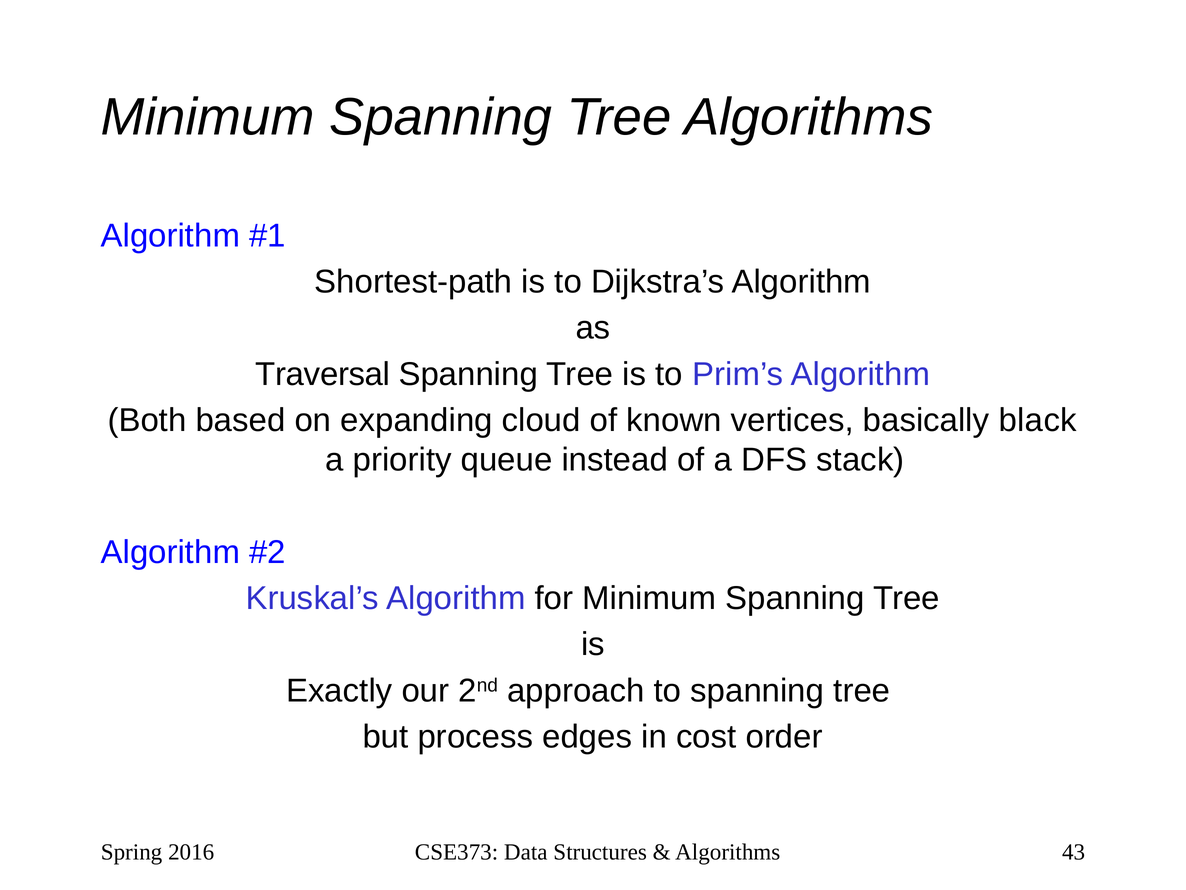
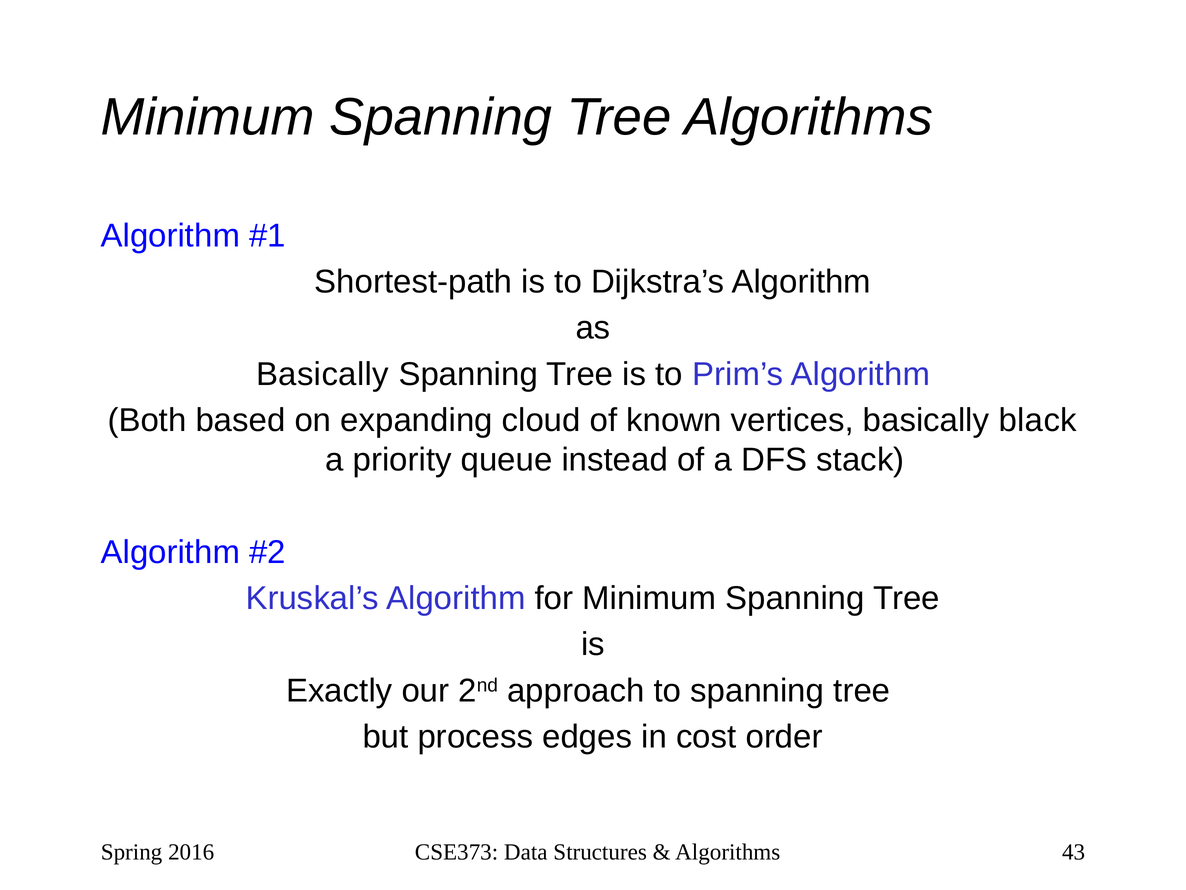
Traversal: Traversal -> Basically (322, 374)
